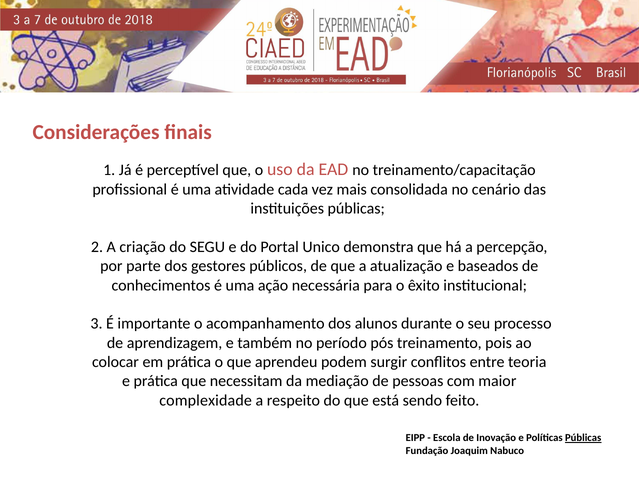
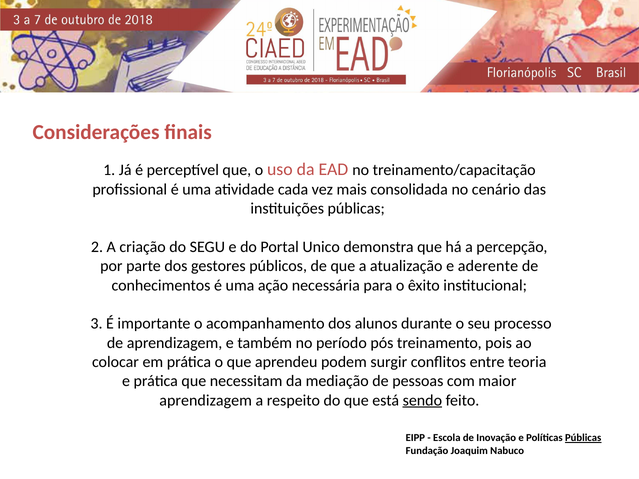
baseados: baseados -> aderente (488, 266)
complexidade: complexidade -> aprendizagem (206, 400)
sendo underline: none -> present (422, 400)
